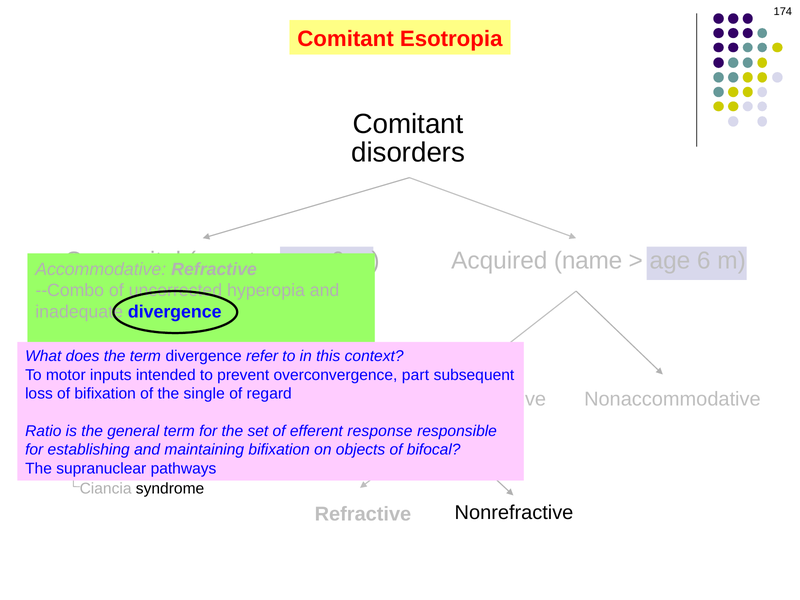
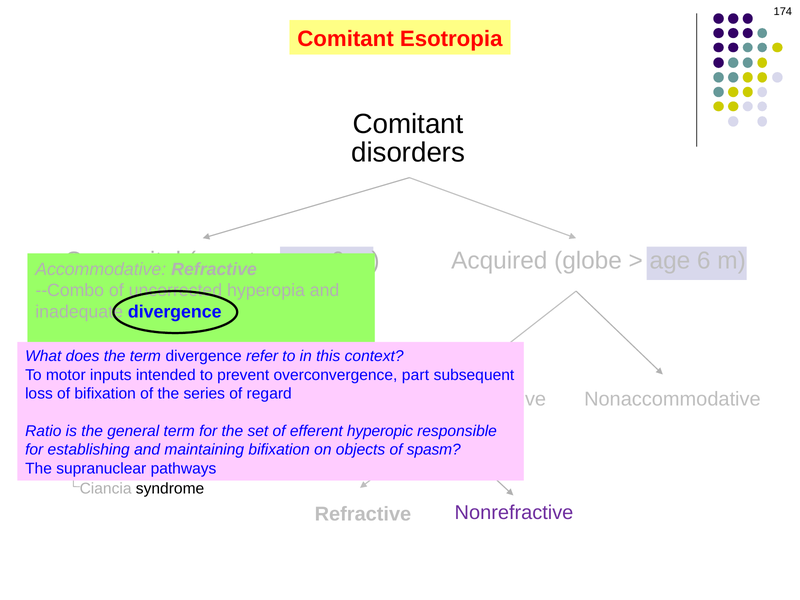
name: name -> globe (588, 261)
single: single -> series (204, 394)
response: response -> hyperopic (380, 431)
of bifocal: bifocal -> spasm (434, 450)
Nonrefractive colour: black -> purple (514, 513)
